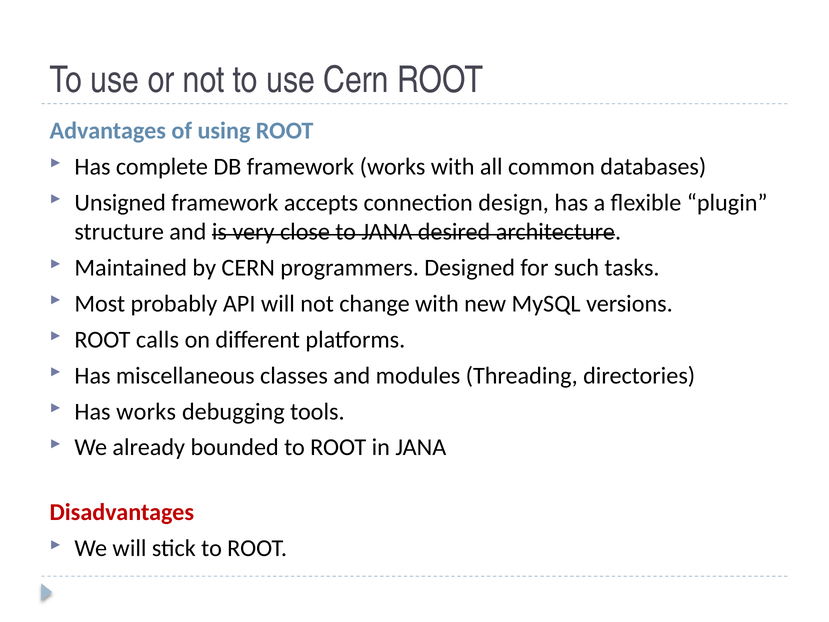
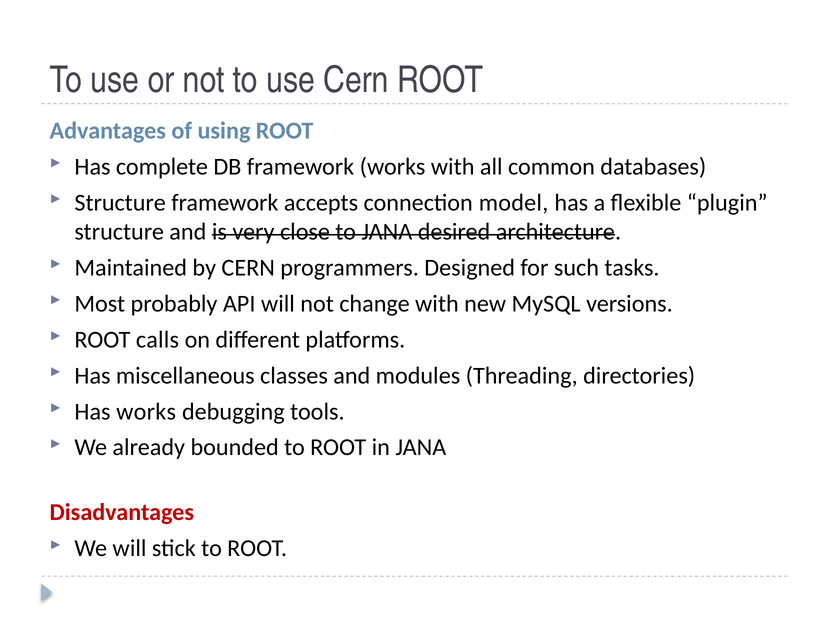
Unsigned: Unsigned -> Structure (120, 203)
design: design -> model (514, 203)
